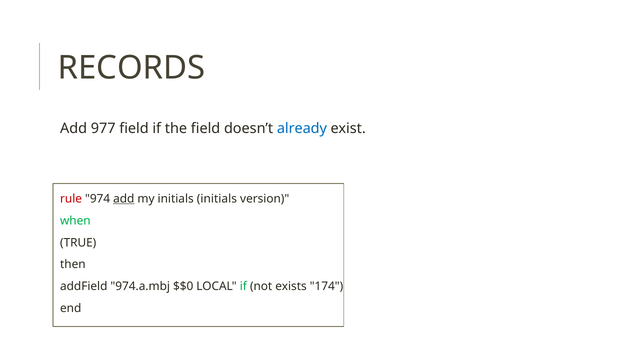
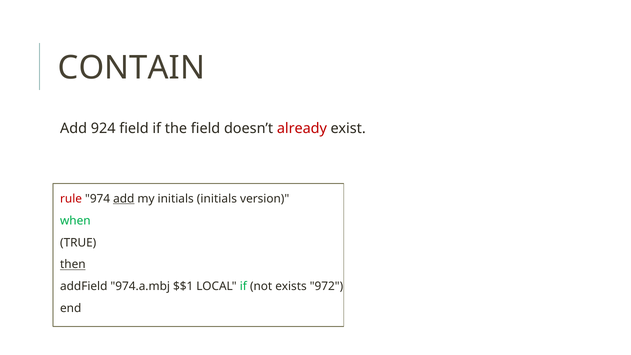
RECORDS: RECORDS -> CONTAIN (131, 68)
977: 977 -> 924 (103, 128)
already colour: blue -> red (302, 128)
then underline: none -> present (73, 265)
$$0: $$0 -> $$1 (183, 287)
174: 174 -> 972 (327, 287)
